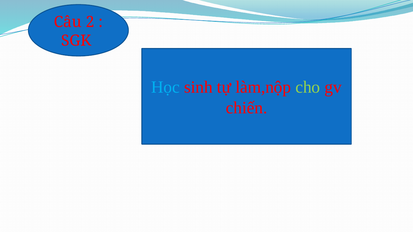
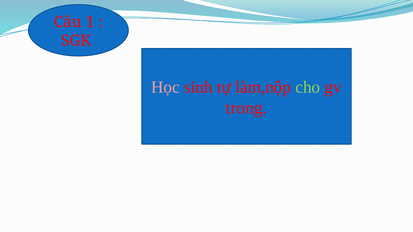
2: 2 -> 1 (90, 22)
Học colour: light blue -> pink (166, 87)
chiến: chiến -> trong (246, 108)
